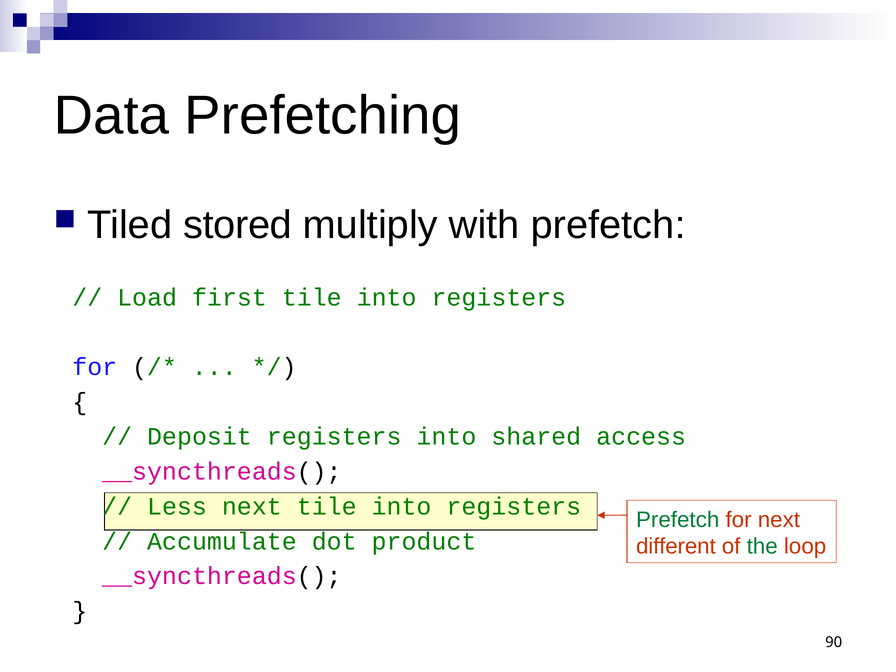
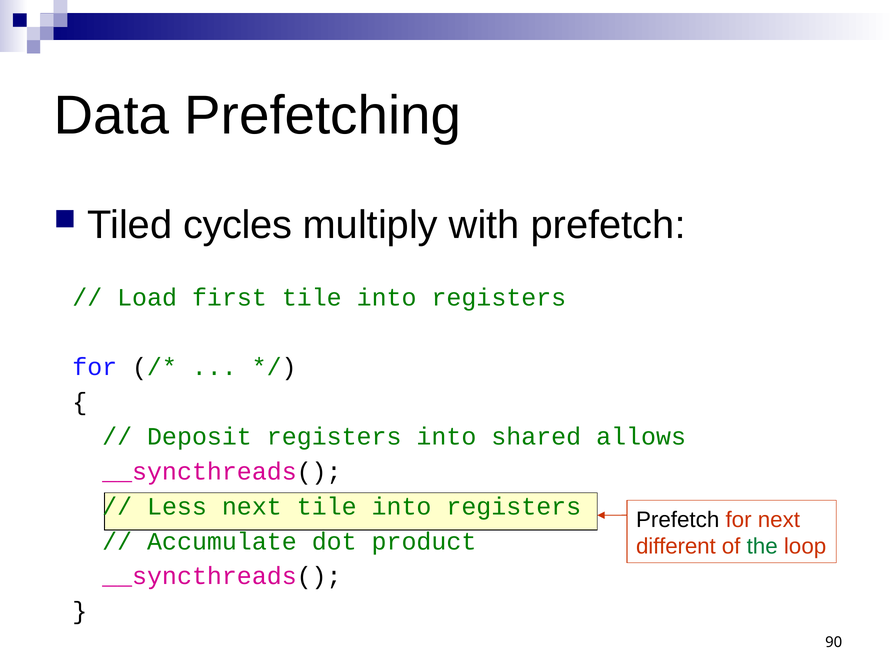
stored: stored -> cycles (238, 225)
access: access -> allows (641, 437)
Prefetch colour: green -> black (678, 520)
